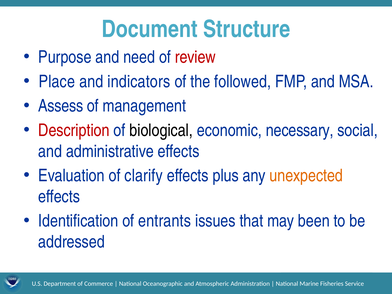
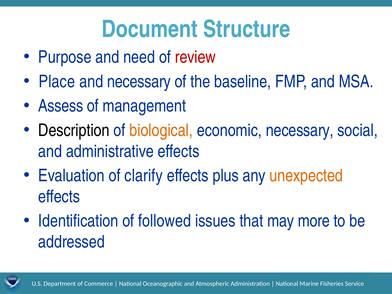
and indicators: indicators -> necessary (139, 82)
followed: followed -> baseline (243, 82)
Description colour: red -> black (74, 130)
biological colour: black -> orange (161, 130)
entrants: entrants -> followed (165, 221)
been: been -> more (314, 221)
